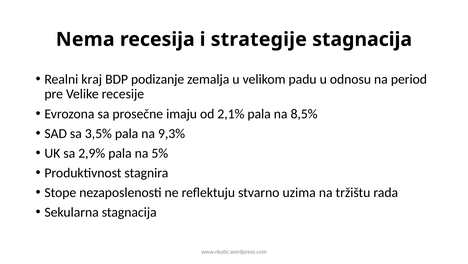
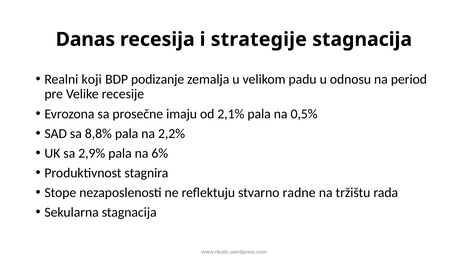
Nema: Nema -> Danas (85, 39)
kraj: kraj -> koji (92, 79)
8,5%: 8,5% -> 0,5% (304, 113)
3,5%: 3,5% -> 8,8% (98, 133)
9,3%: 9,3% -> 2,2% (172, 133)
5%: 5% -> 6% (160, 153)
uzima: uzima -> radne (299, 192)
